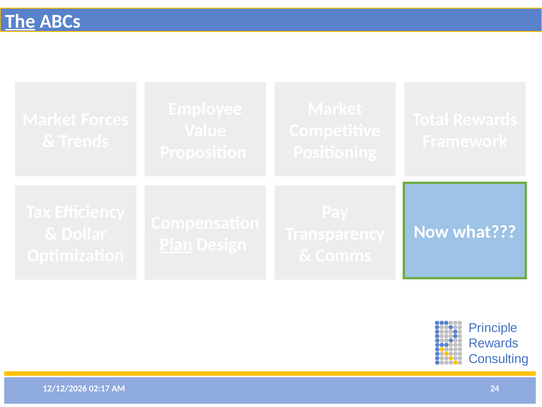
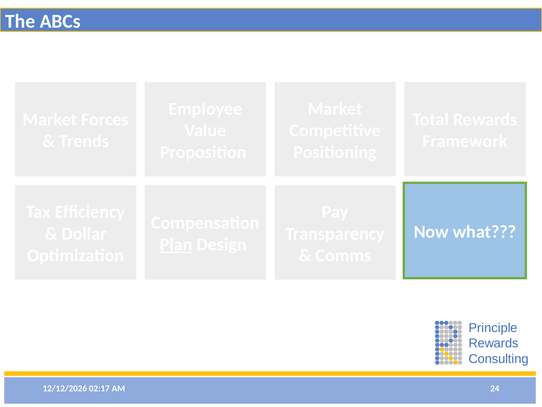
The underline: present -> none (20, 21)
